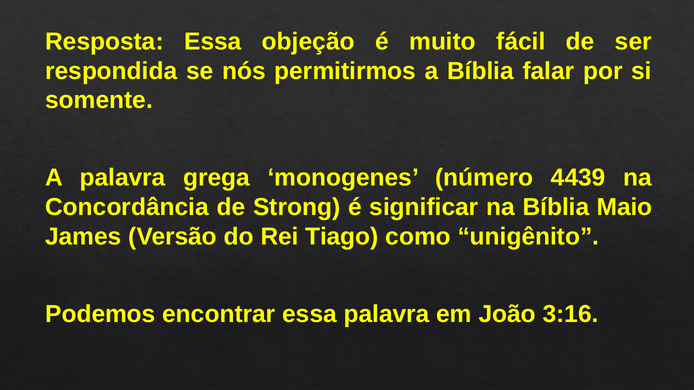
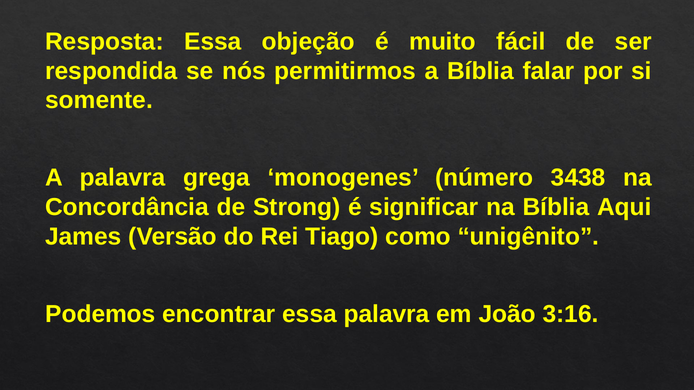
4439: 4439 -> 3438 (578, 178)
Maio: Maio -> Aqui (624, 207)
